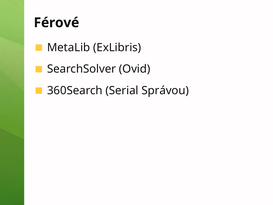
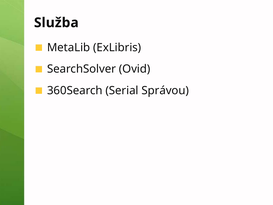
Férové: Férové -> Služba (56, 23)
